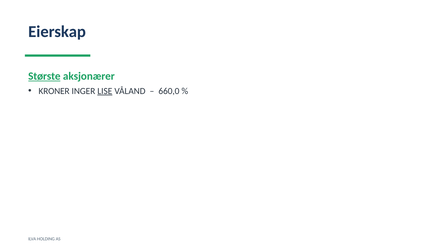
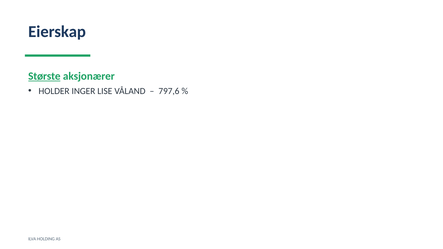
KRONER: KRONER -> HOLDER (54, 91)
LISE underline: present -> none (105, 91)
660,0: 660,0 -> 797,6 (169, 91)
